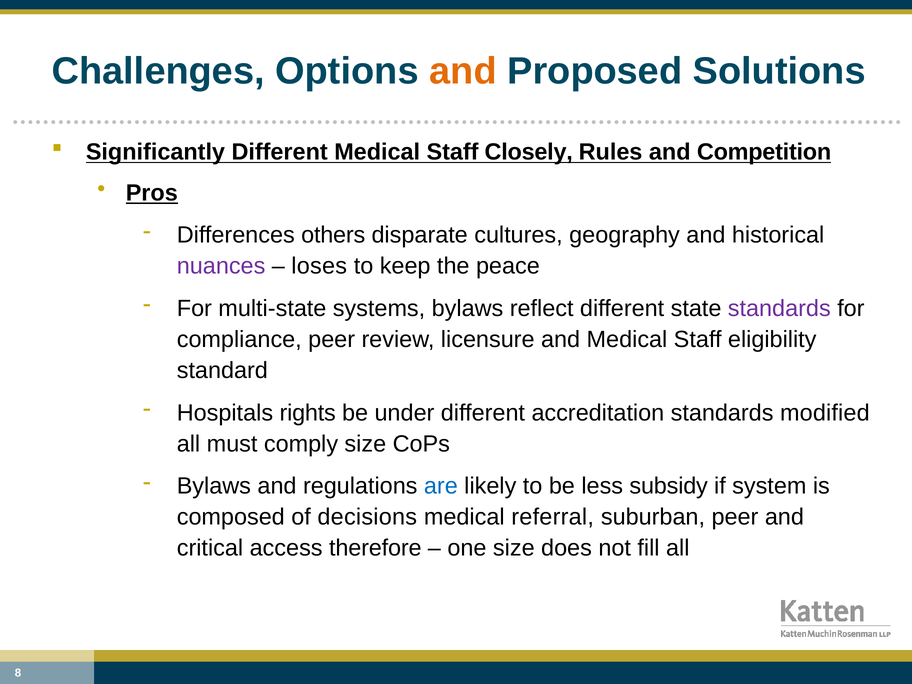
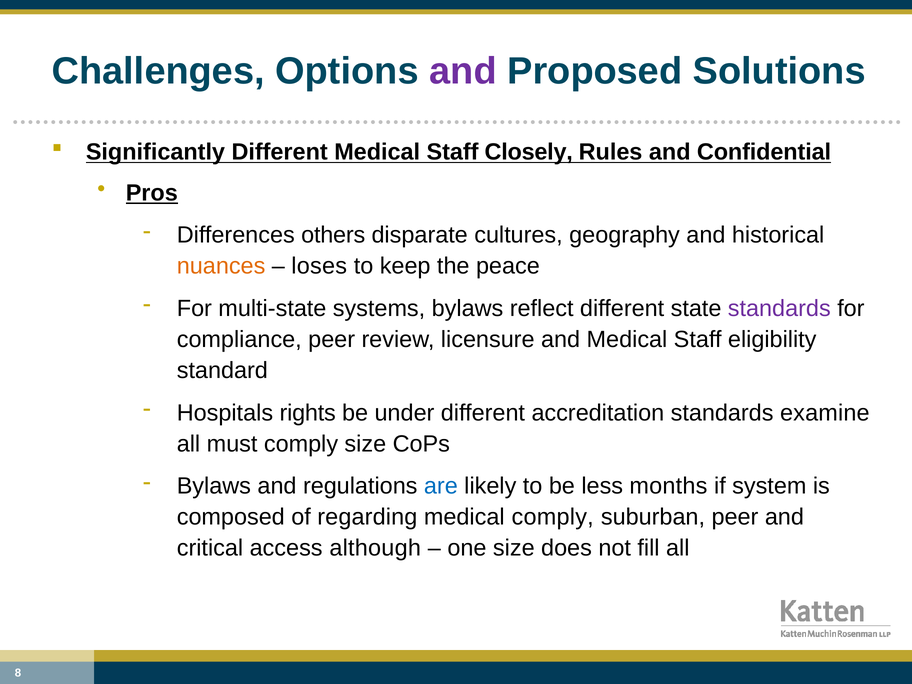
and colour: orange -> purple (463, 71)
Competition: Competition -> Confidential (764, 152)
nuances colour: purple -> orange (221, 266)
modified: modified -> examine (825, 413)
subsidy: subsidy -> months (668, 486)
decisions: decisions -> regarding (367, 517)
medical referral: referral -> comply (553, 517)
therefore: therefore -> although (375, 548)
